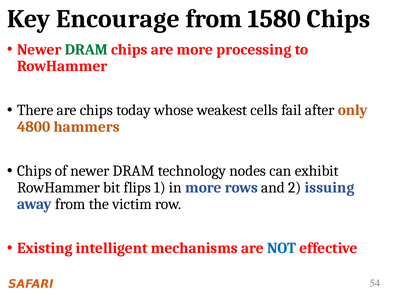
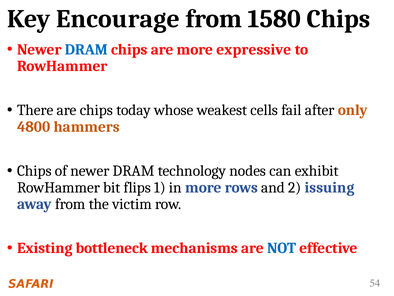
DRAM colour: green -> blue (86, 49)
processing: processing -> expressive (254, 49)
intelligent: intelligent -> bottleneck (112, 248)
